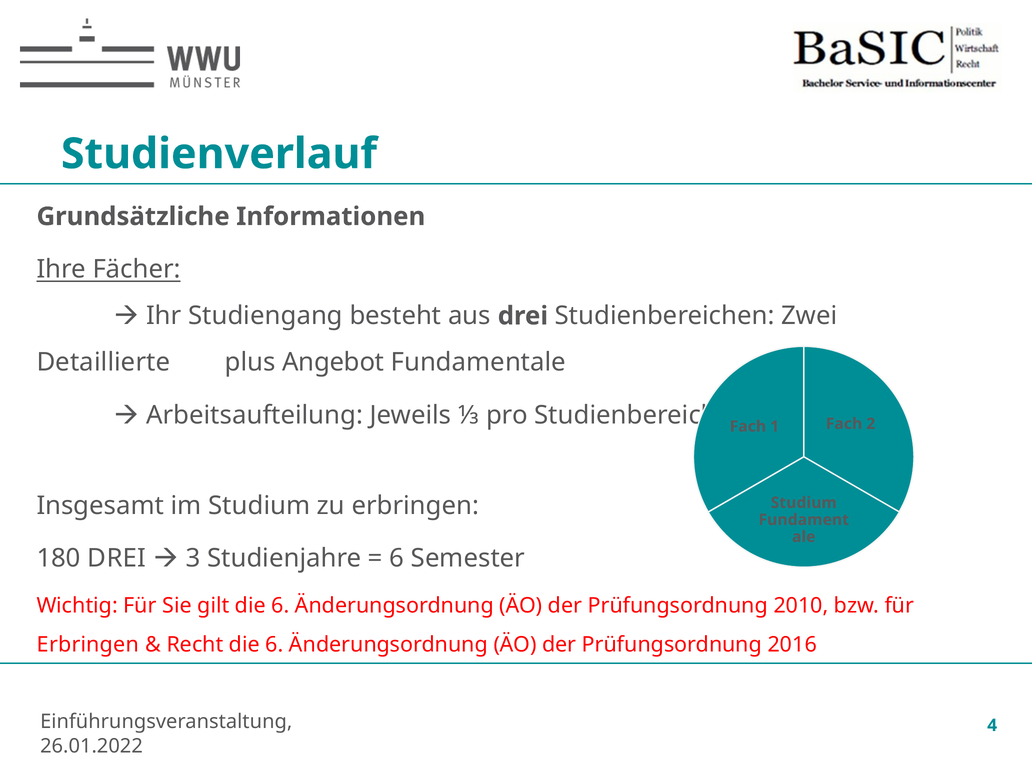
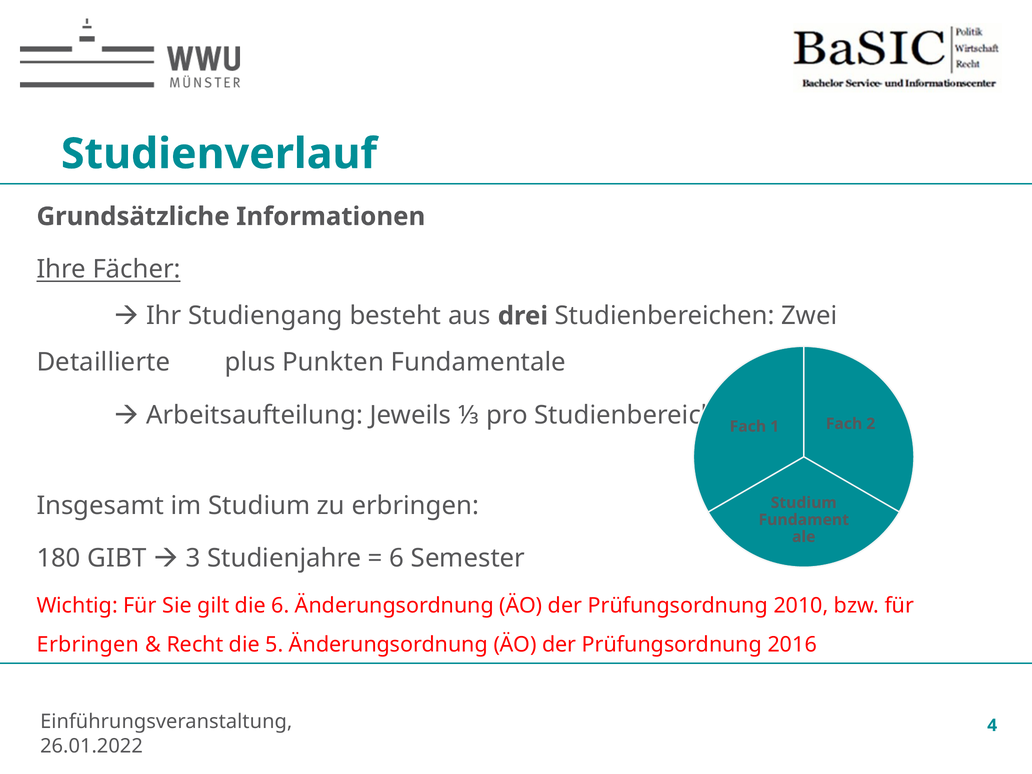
Angebot: Angebot -> Punkten (333, 362)
180 DREI: DREI -> GIBT (117, 558)
Recht die 6: 6 -> 5 (274, 645)
